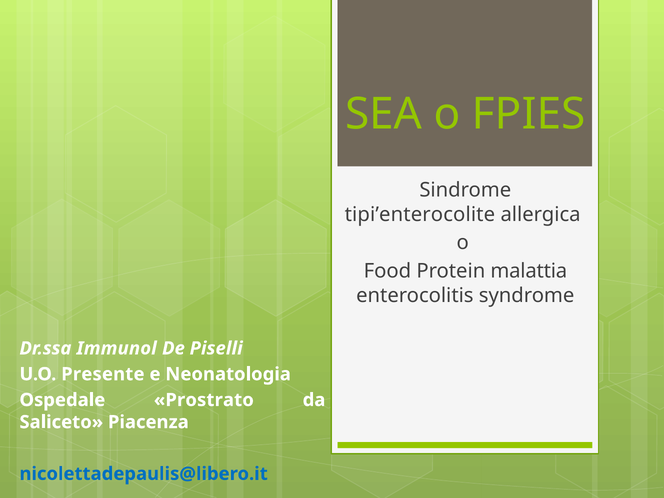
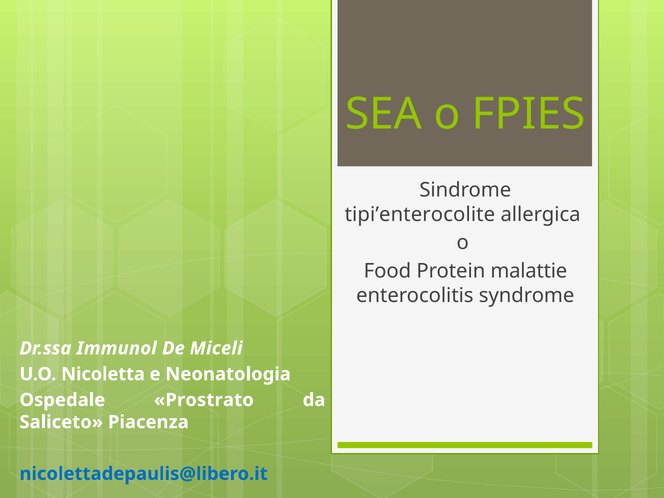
malattia: malattia -> malattie (529, 271)
Piselli: Piselli -> Miceli (216, 348)
Presente: Presente -> Nicoletta (103, 374)
